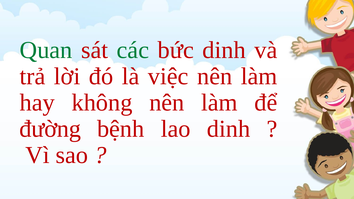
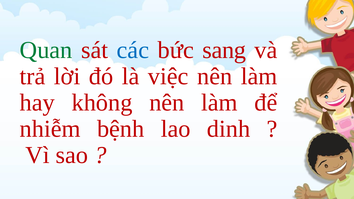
các colour: green -> blue (133, 50)
bức dinh: dinh -> sang (224, 50)
đường: đường -> nhiễm (50, 129)
